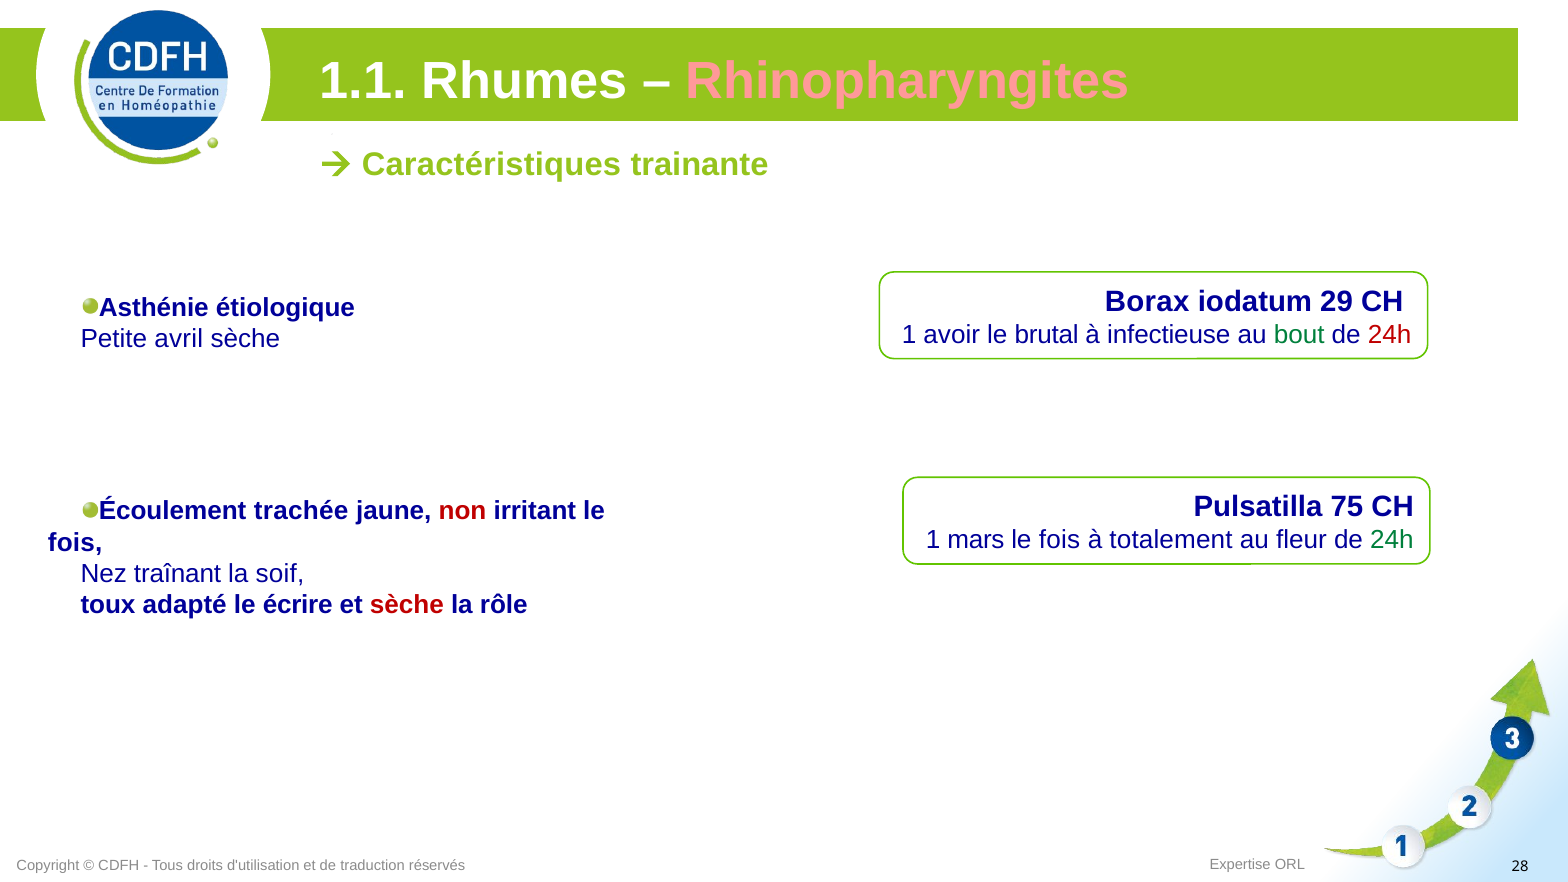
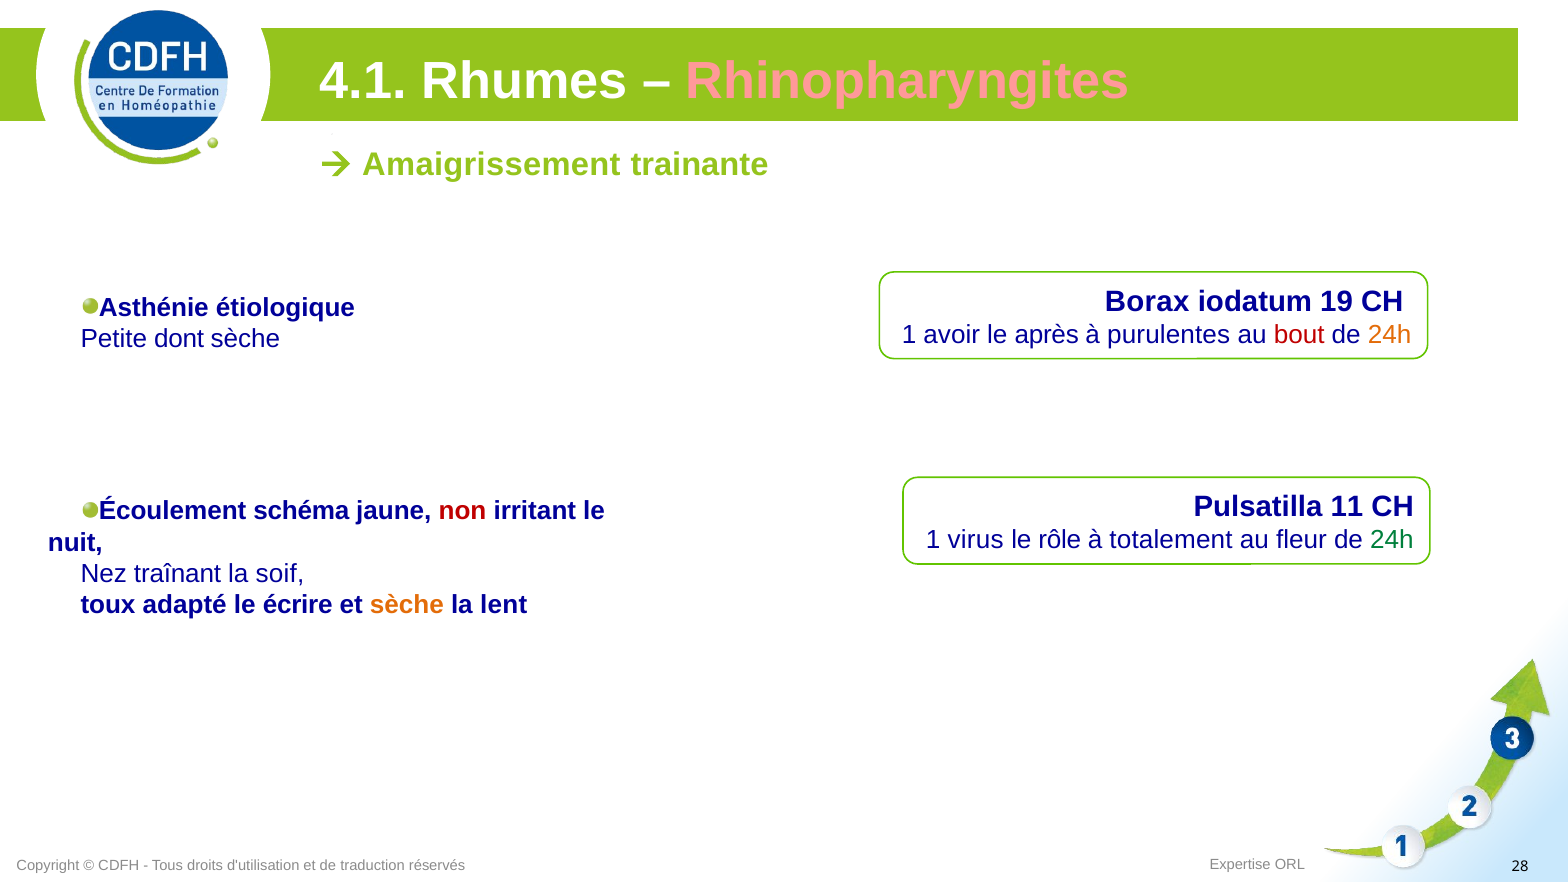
1.1: 1.1 -> 4.1 (363, 81)
Caractéristiques: Caractéristiques -> Amaigrissement (491, 165)
29: 29 -> 19 (1337, 302)
brutal: brutal -> après (1047, 335)
infectieuse: infectieuse -> purulentes (1169, 335)
bout colour: green -> red (1299, 335)
24h colour: red -> orange (1390, 335)
avril: avril -> dont (179, 339)
75: 75 -> 11 (1347, 507)
trachée: trachée -> schéma (301, 511)
mars: mars -> virus (976, 540)
fois: fois -> rôle (1060, 540)
fois: fois -> nuit (75, 543)
sèche colour: red -> orange (407, 605)
rôle: rôle -> lent (504, 605)
